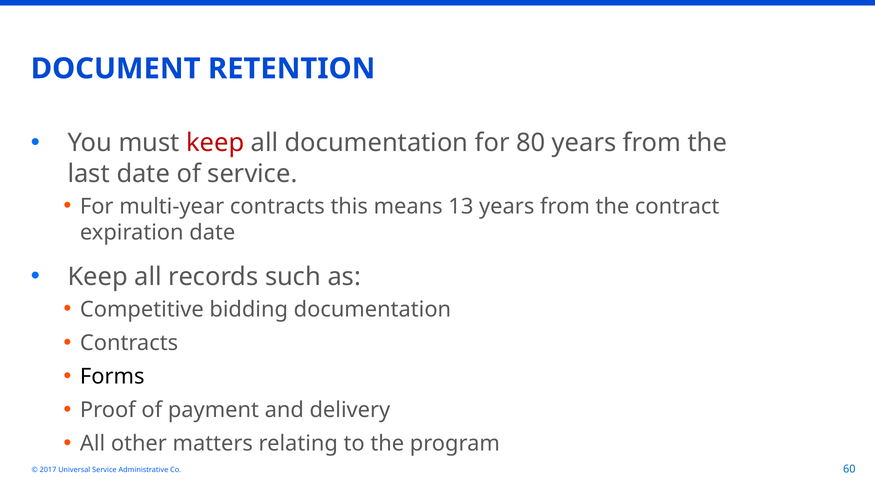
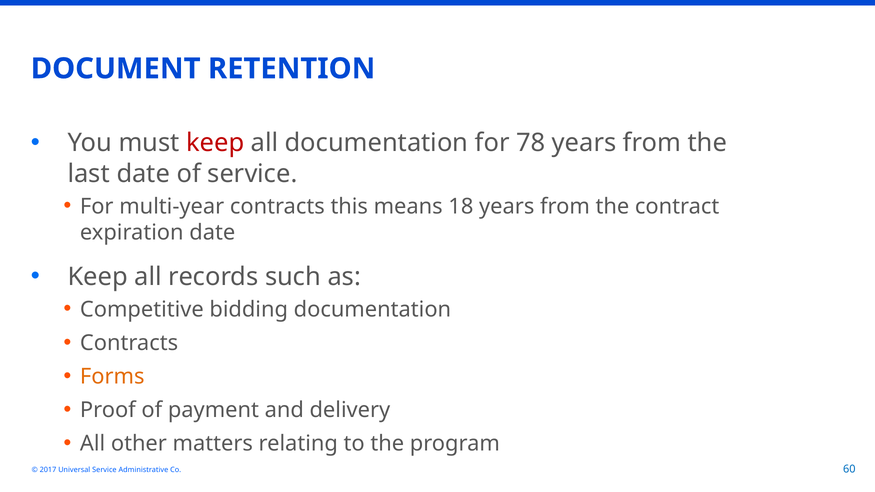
80: 80 -> 78 (531, 143)
13: 13 -> 18 (461, 206)
Forms colour: black -> orange (112, 377)
